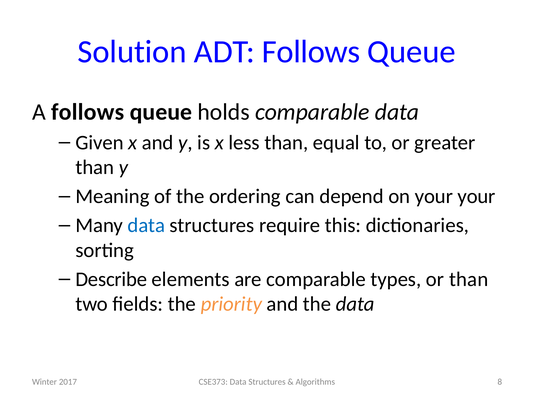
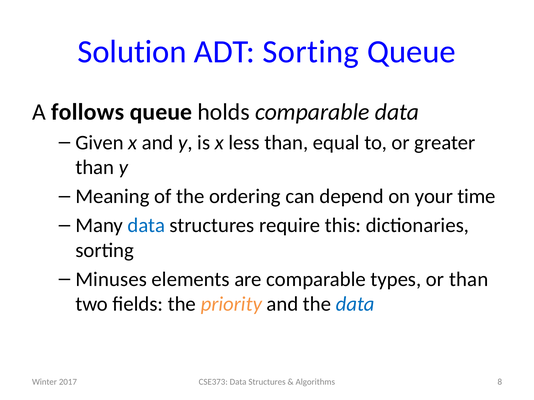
ADT Follows: Follows -> Sorting (311, 52)
your your: your -> time (476, 197)
Describe: Describe -> Minuses (111, 280)
data colour: black -> blue (355, 304)
